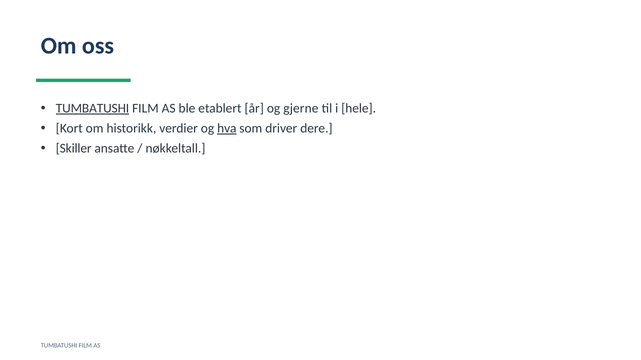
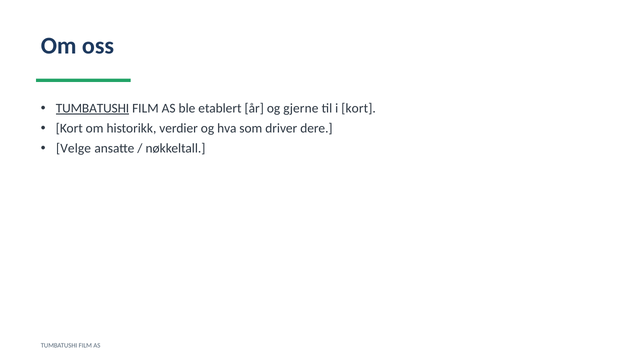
i hele: hele -> kort (359, 109)
hva underline: present -> none (227, 129)
Skiller: Skiller -> Velge (74, 149)
